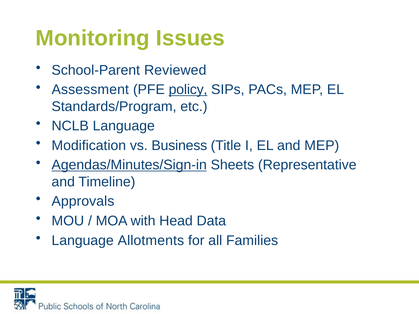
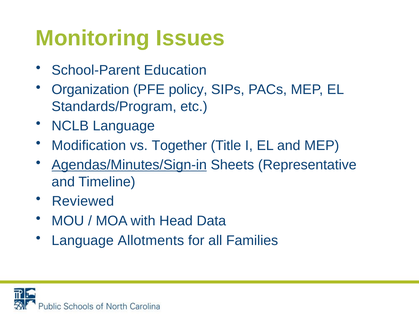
Reviewed: Reviewed -> Education (175, 70)
Assessment: Assessment -> Organization (90, 90)
policy underline: present -> none (188, 90)
Business: Business -> Together (179, 146)
Approvals: Approvals -> Reviewed (83, 201)
